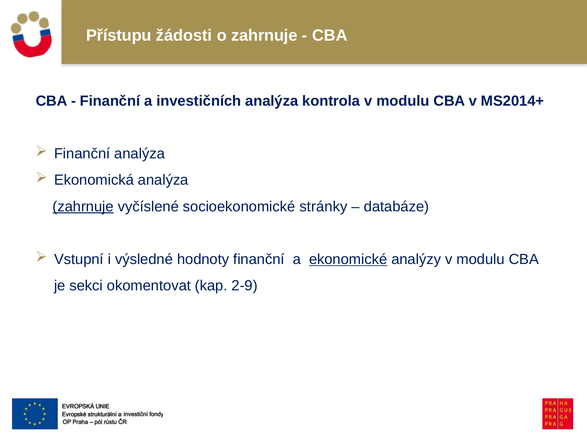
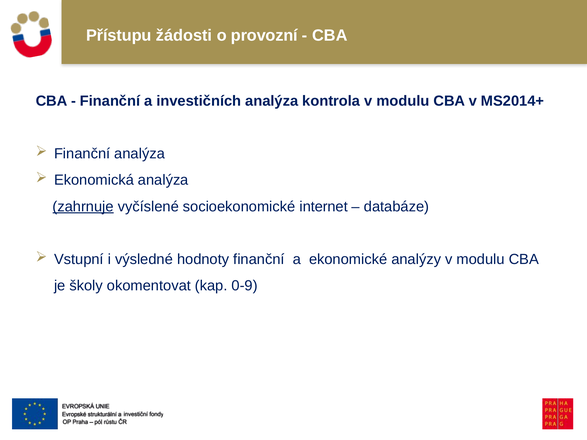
o zahrnuje: zahrnuje -> provozní (264, 36)
stránky: stránky -> internet (324, 207)
ekonomické underline: present -> none (348, 259)
sekci: sekci -> školy (86, 286)
2-9: 2-9 -> 0-9 (245, 286)
